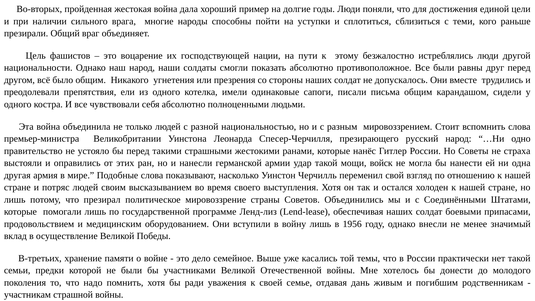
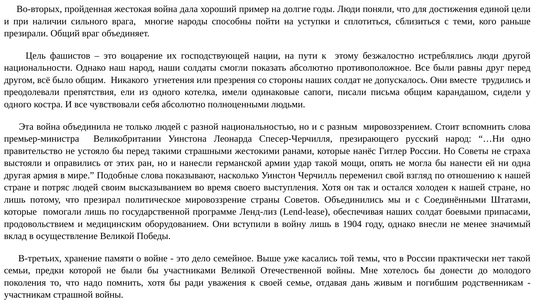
войск: войск -> опять (381, 163)
1956: 1956 -> 1904 (352, 224)
